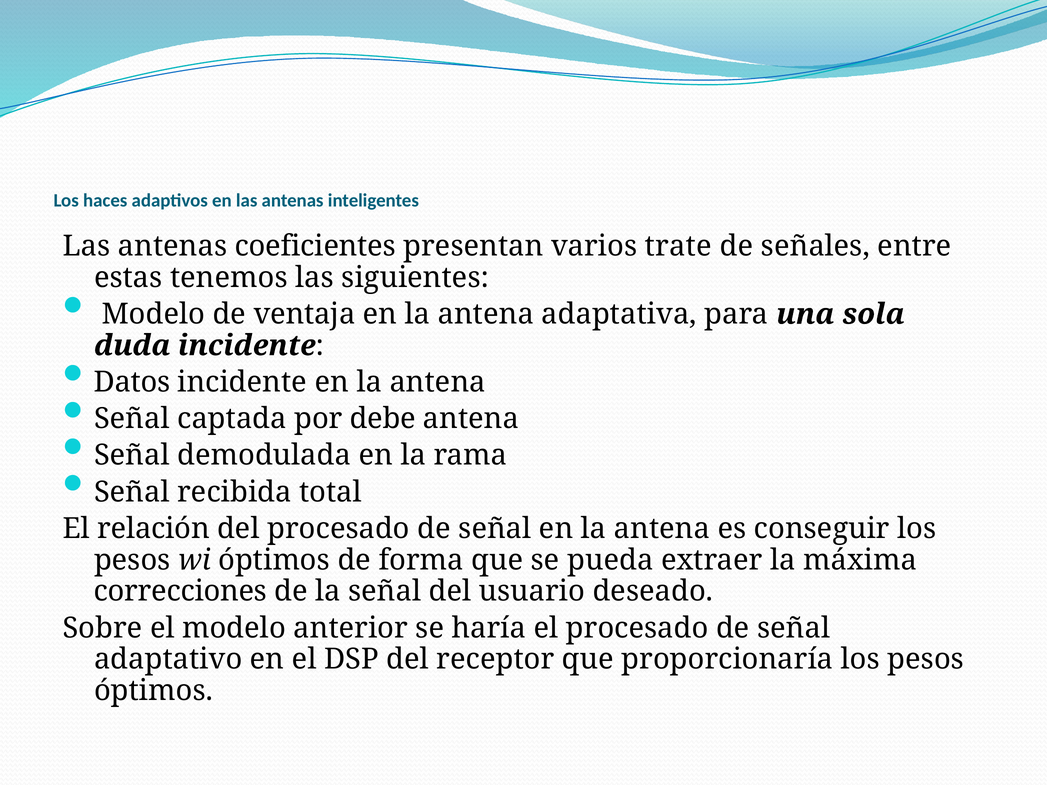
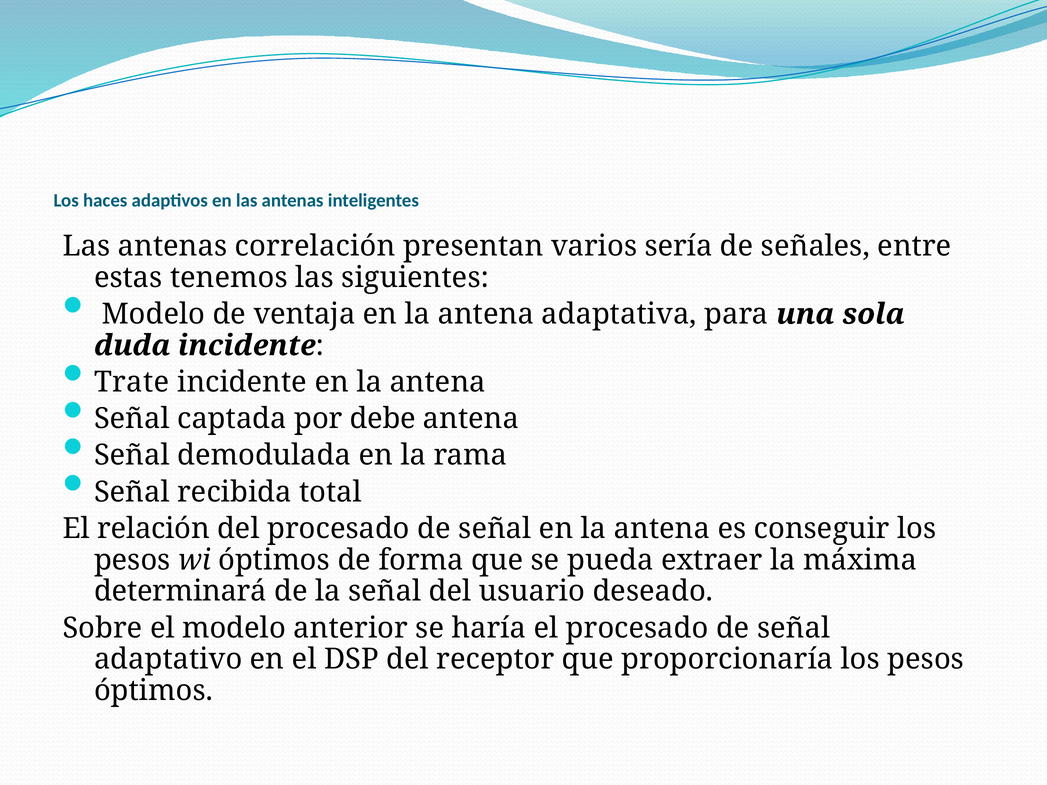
coeficientes: coeficientes -> correlación (315, 246)
trate: trate -> sería (679, 246)
Datos: Datos -> Trate (132, 382)
correcciones: correcciones -> determinará (180, 592)
